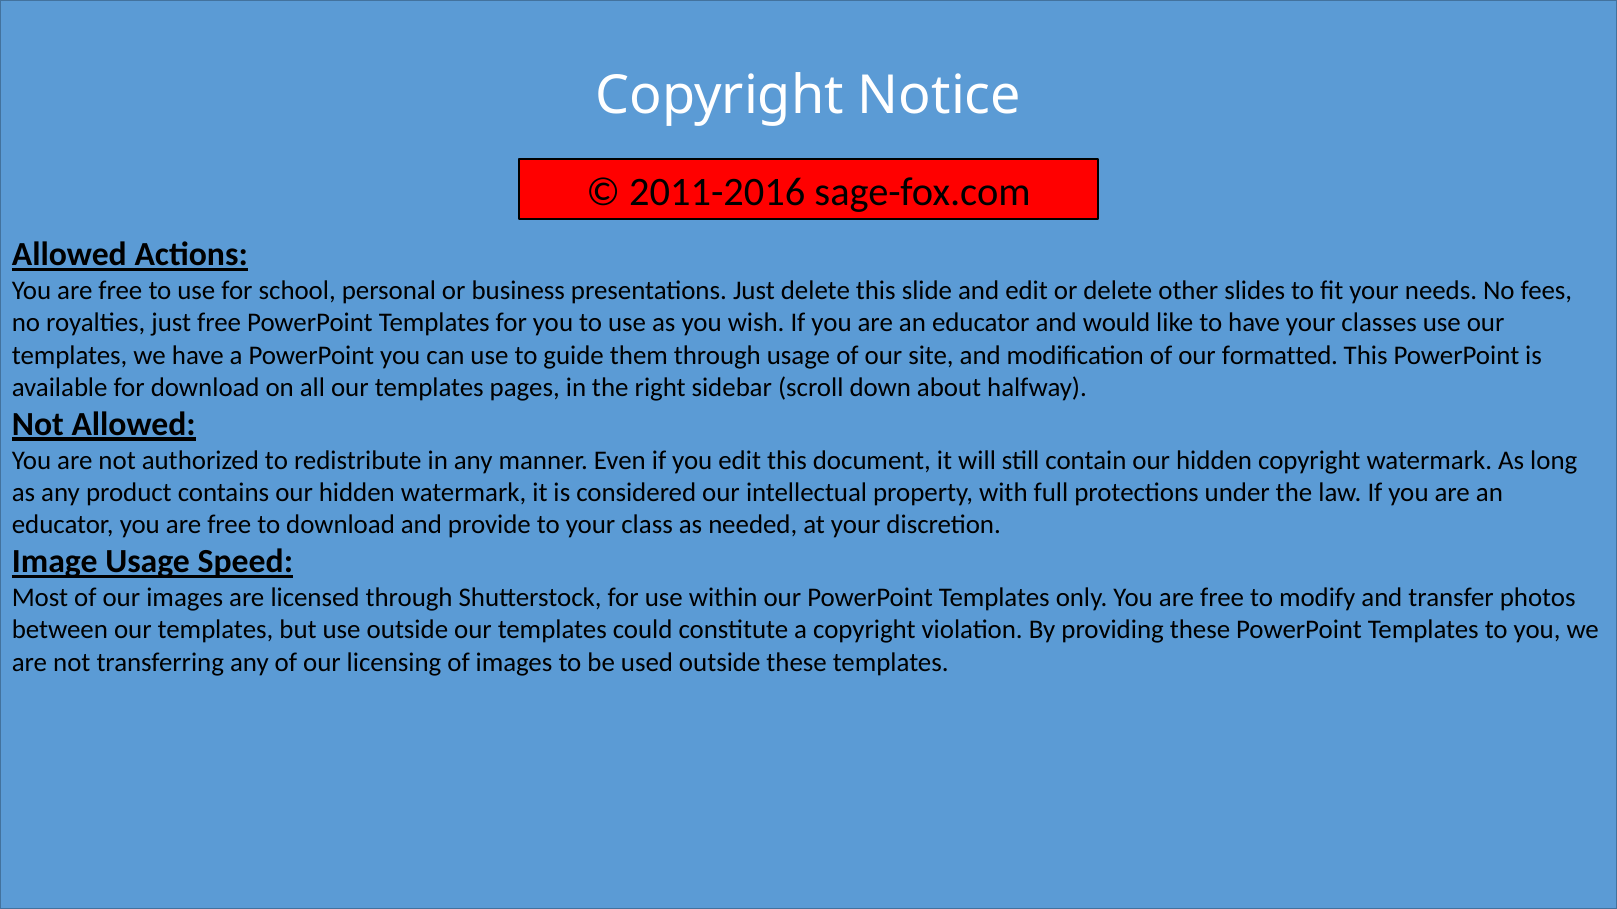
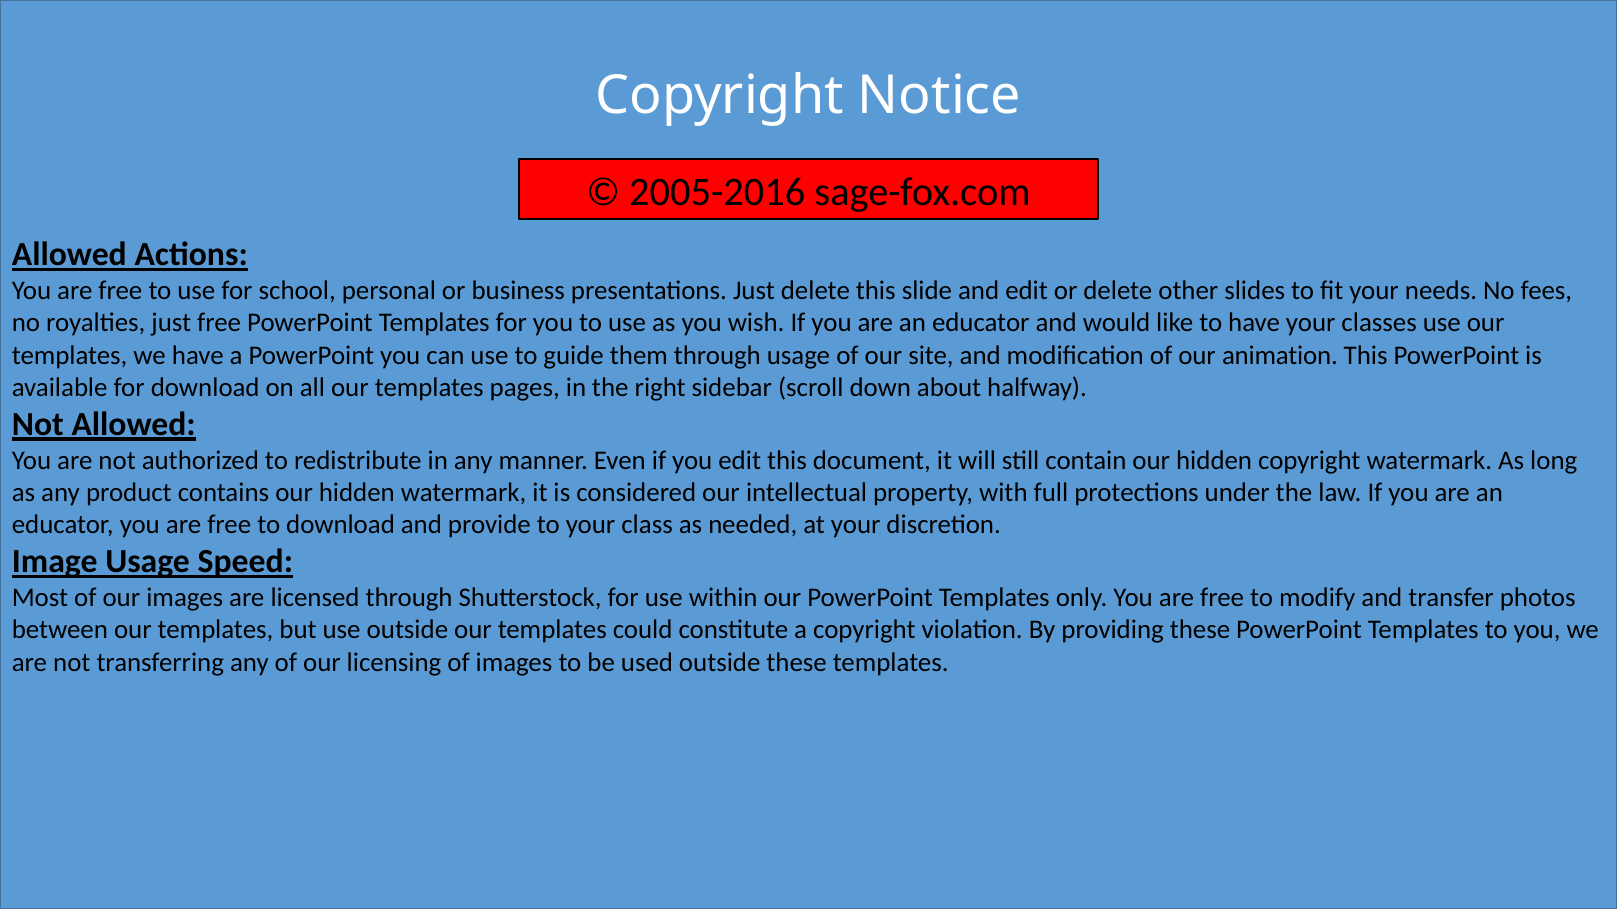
2011-2016: 2011-2016 -> 2005-2016 (717, 192)
formatted: formatted -> animation (1280, 356)
